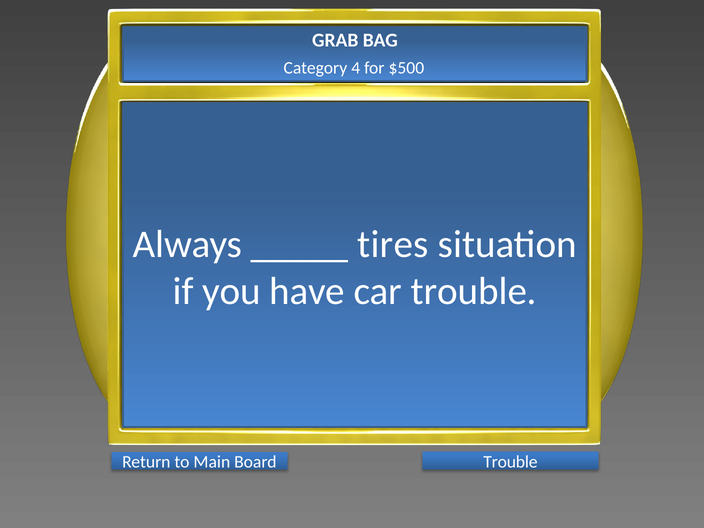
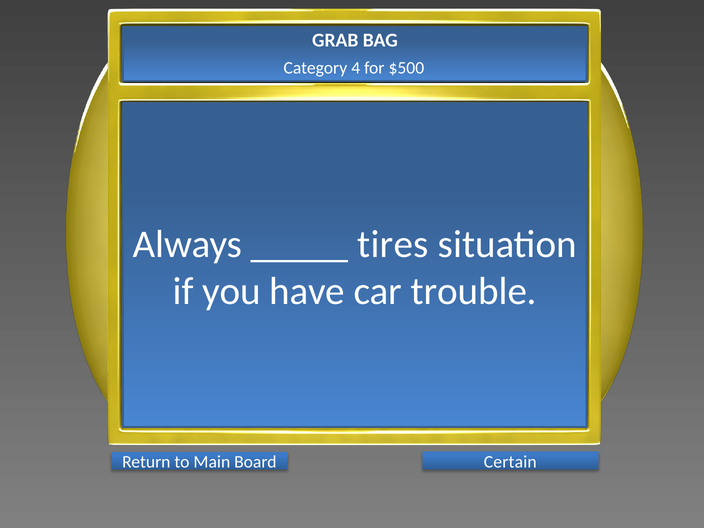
Trouble: Trouble -> Certain (510, 462)
